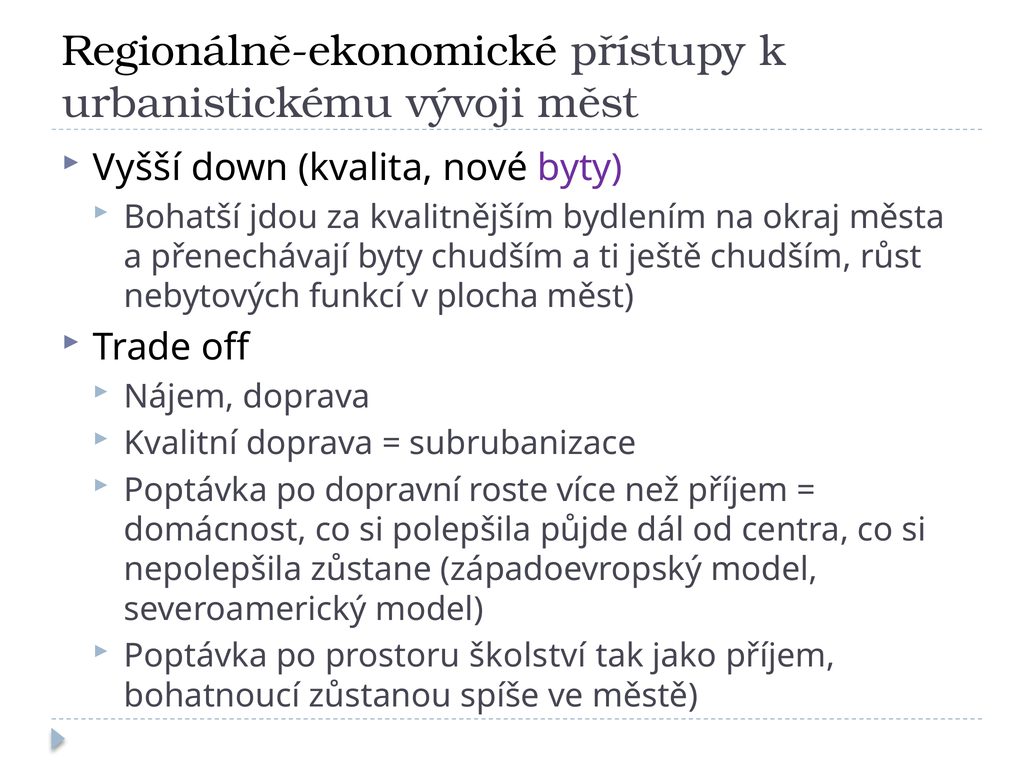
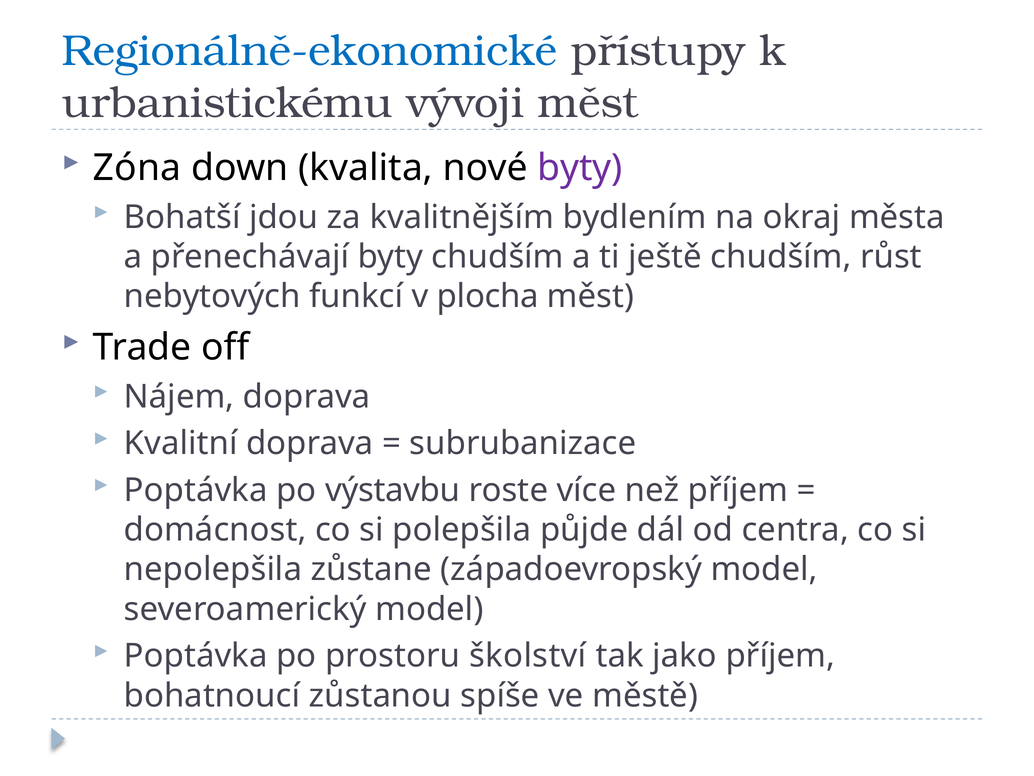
Regionálně-ekonomické colour: black -> blue (310, 51)
Vyšší: Vyšší -> Zóna (137, 168)
dopravní: dopravní -> výstavbu (393, 490)
